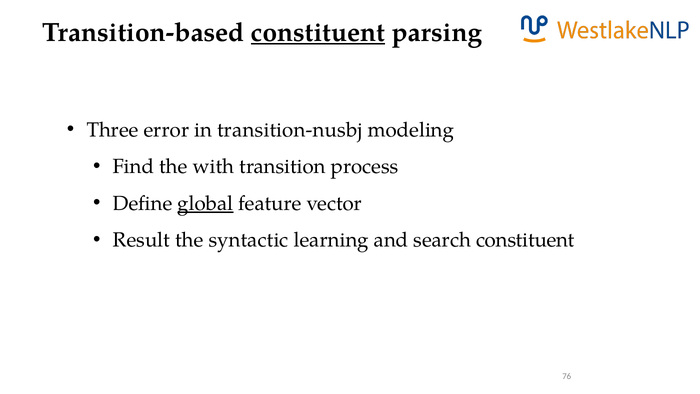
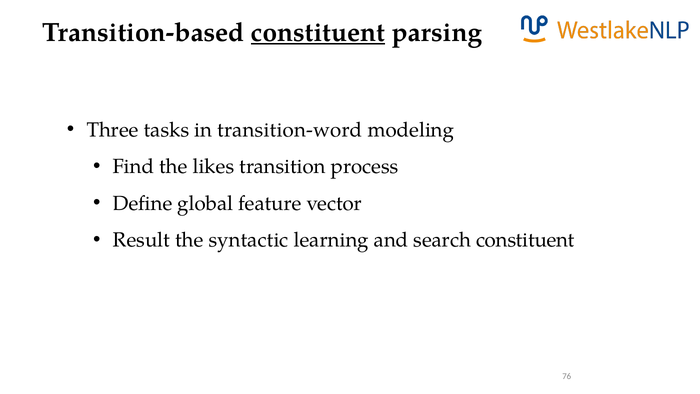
error: error -> tasks (166, 130)
transition-nusbj: transition-nusbj -> transition-word (290, 130)
with: with -> likes (213, 166)
global underline: present -> none (205, 203)
